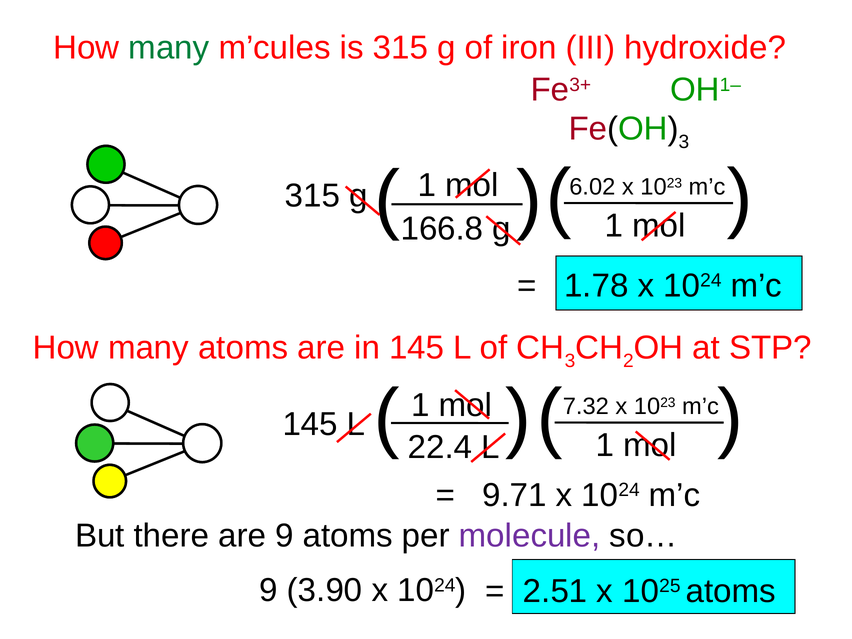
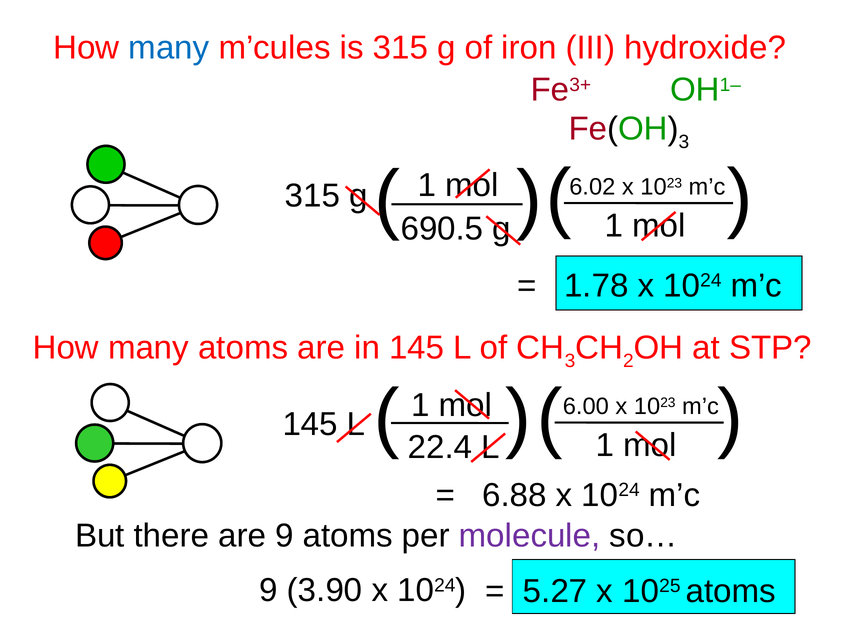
many colour: green -> blue (169, 48)
166.8: 166.8 -> 690.5 (442, 229)
7.32: 7.32 -> 6.00 (586, 406)
9.71: 9.71 -> 6.88 (514, 495)
2.51: 2.51 -> 5.27 (555, 591)
